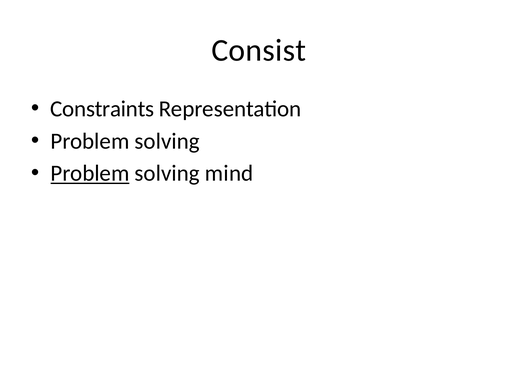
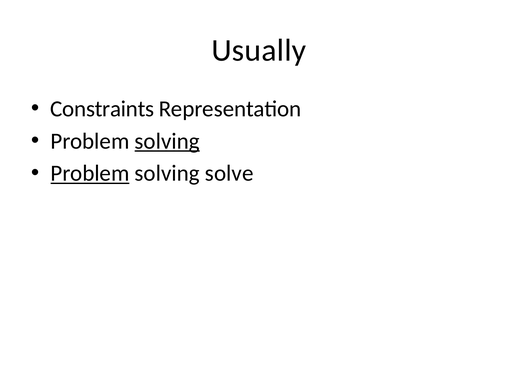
Consist: Consist -> Usually (259, 50)
solving underline: none -> present (167, 141)
mind: mind -> solve (229, 173)
